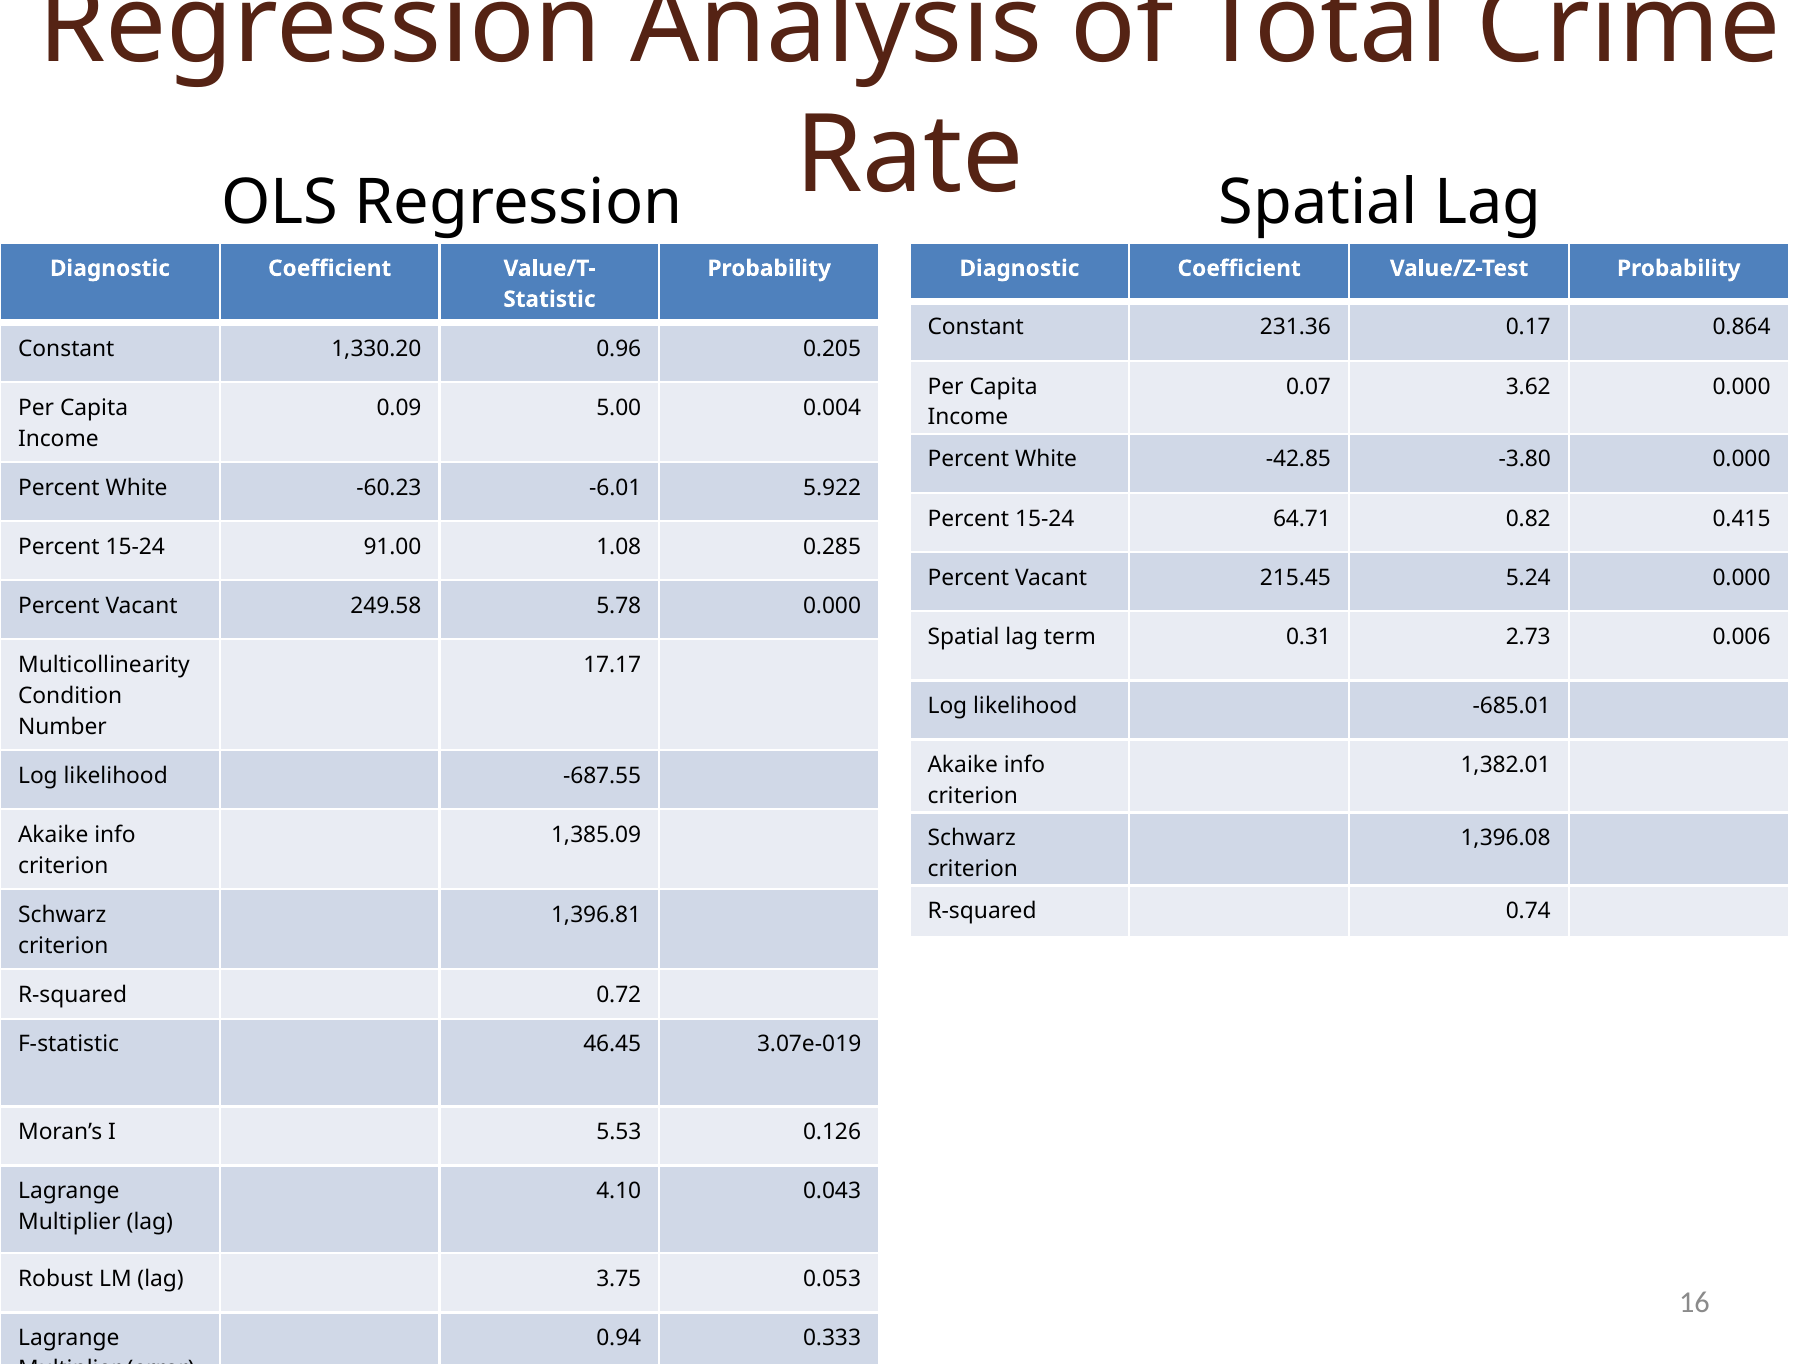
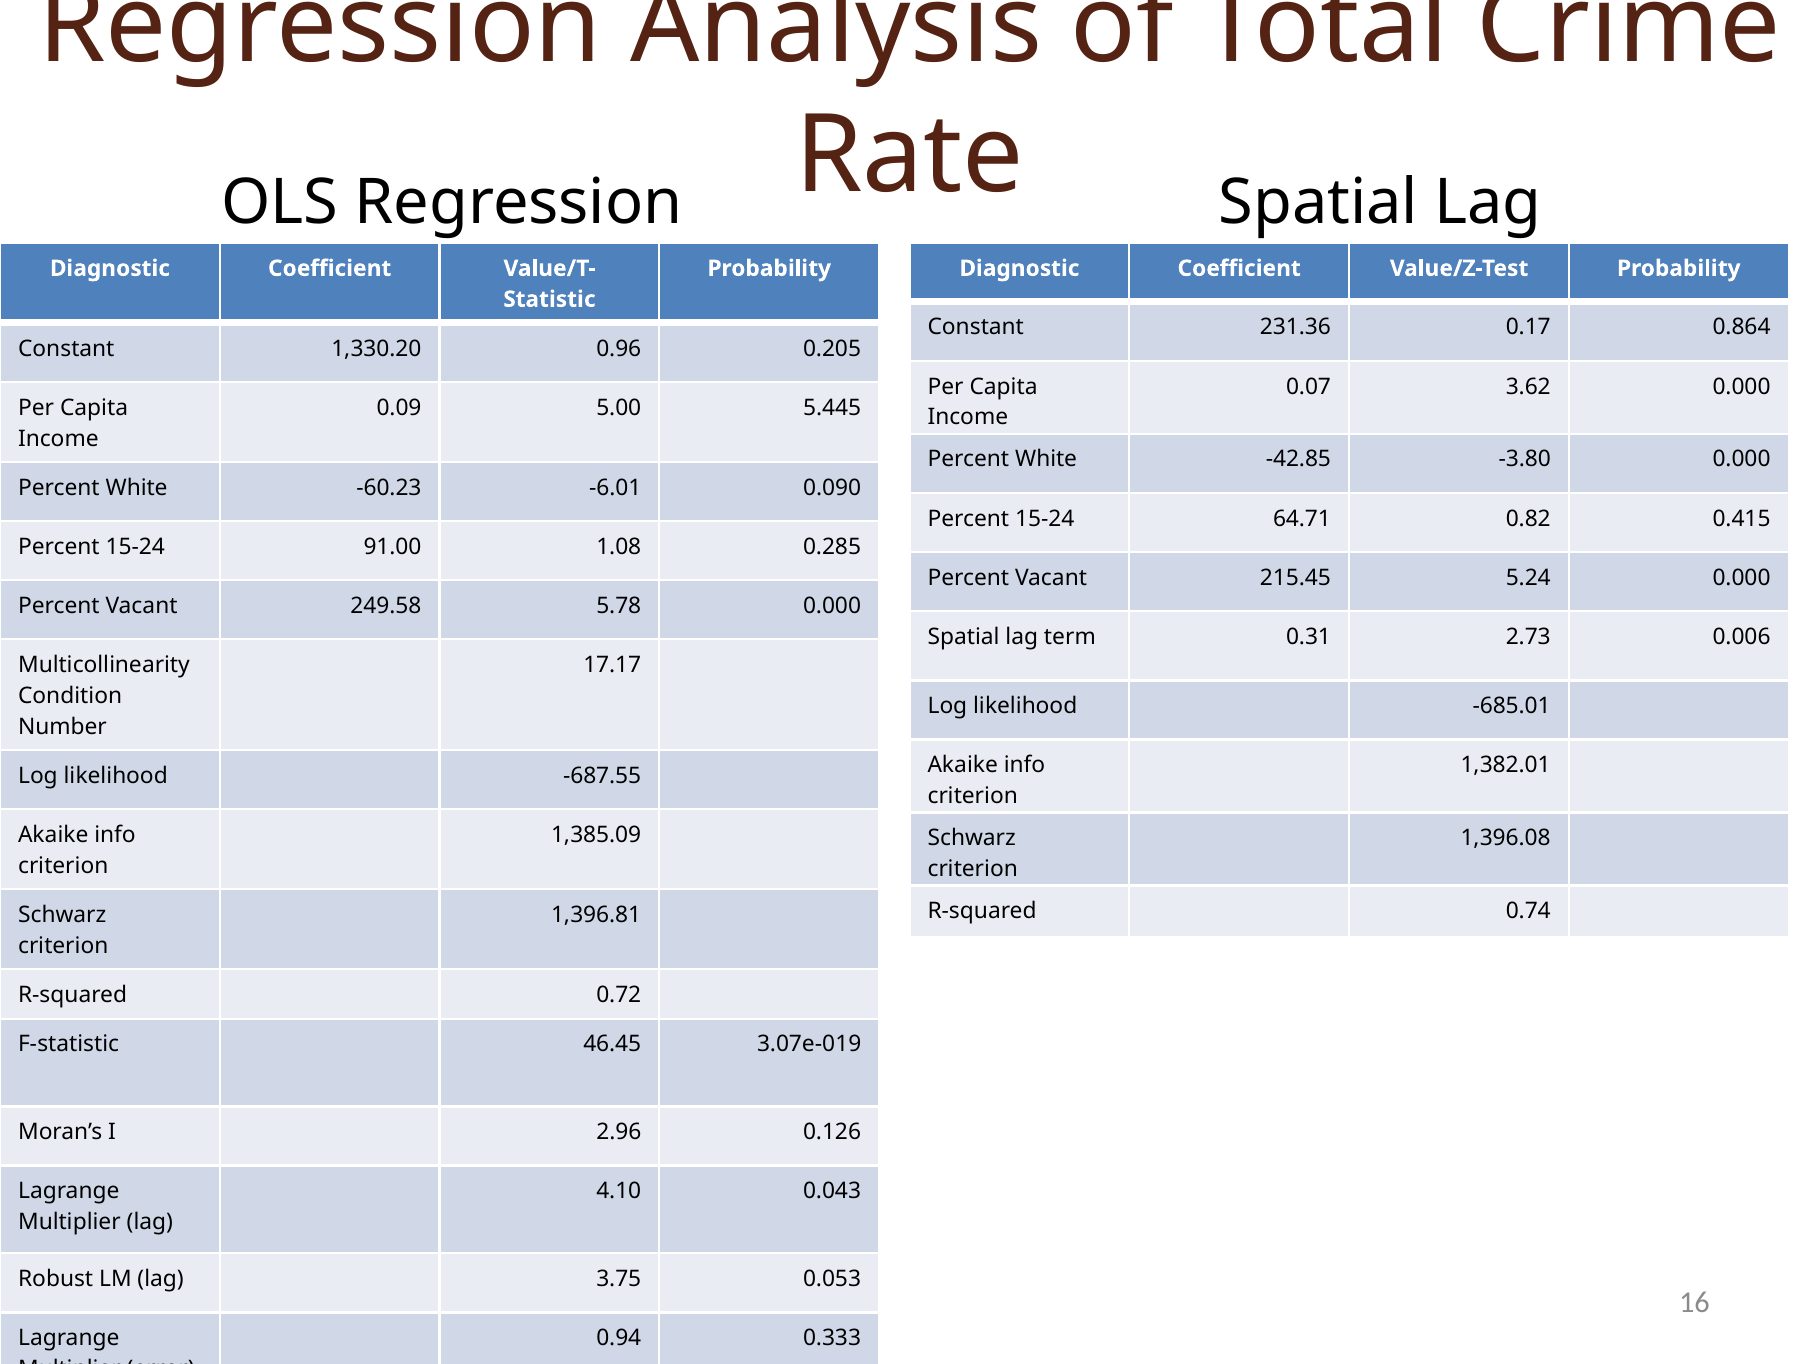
0.004: 0.004 -> 5.445 (832, 408)
5.922: 5.922 -> 0.090 (832, 488)
5.53: 5.53 -> 2.96 (619, 1133)
